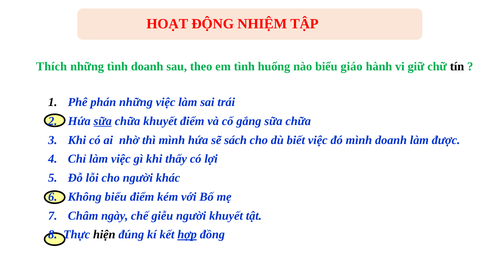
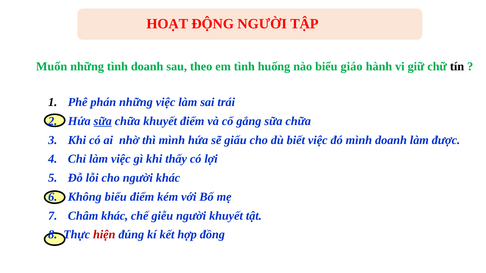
ĐỘNG NHIỆM: NHIỆM -> NGƯỜI (262, 24)
Thích: Thích -> Muốn (52, 67)
sách: sách -> giấu (235, 140)
Châm ngày: ngày -> khác (115, 216)
hiện colour: black -> red (104, 235)
hợp underline: present -> none (187, 235)
